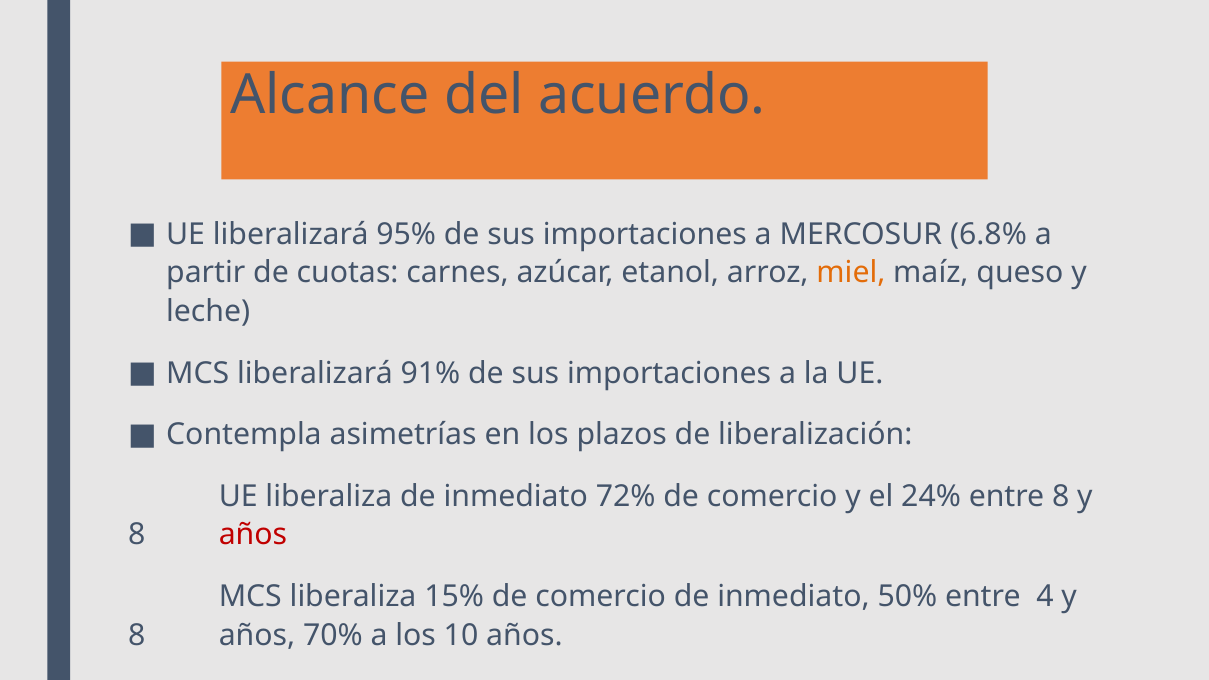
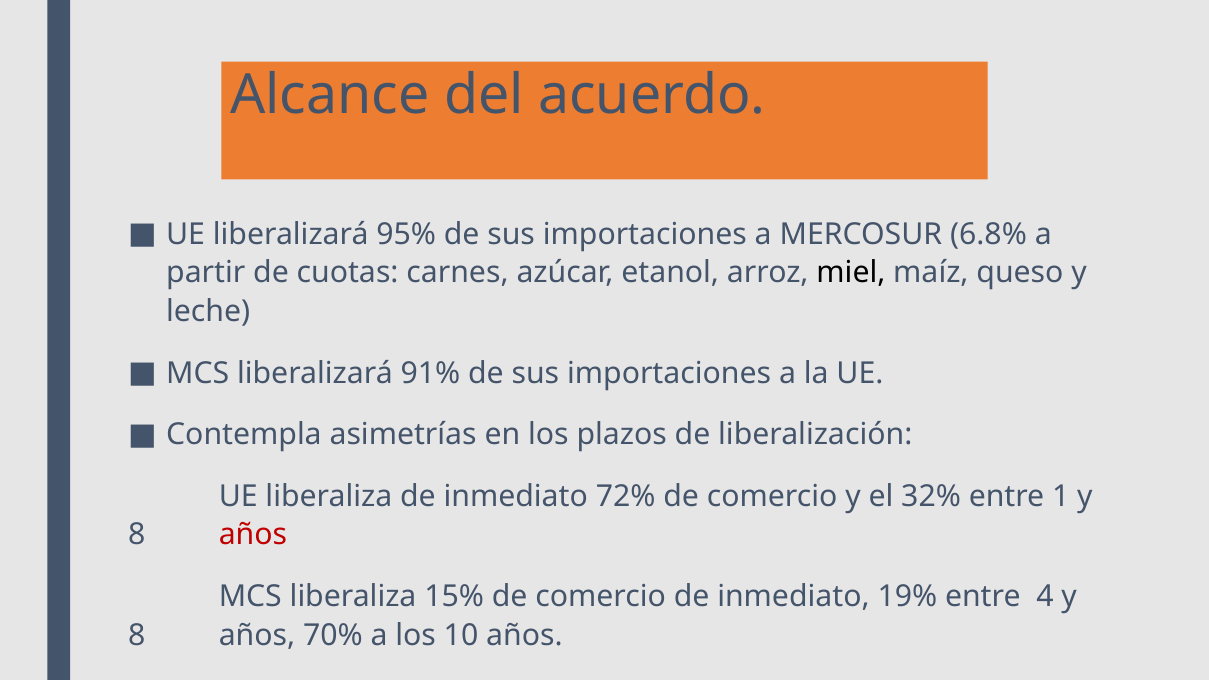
miel colour: orange -> black (851, 273)
24%: 24% -> 32% (931, 496)
entre 8: 8 -> 1 (1061, 496)
50%: 50% -> 19% (907, 596)
